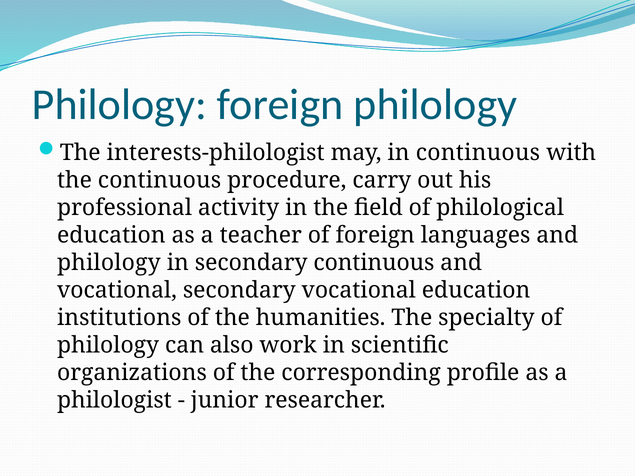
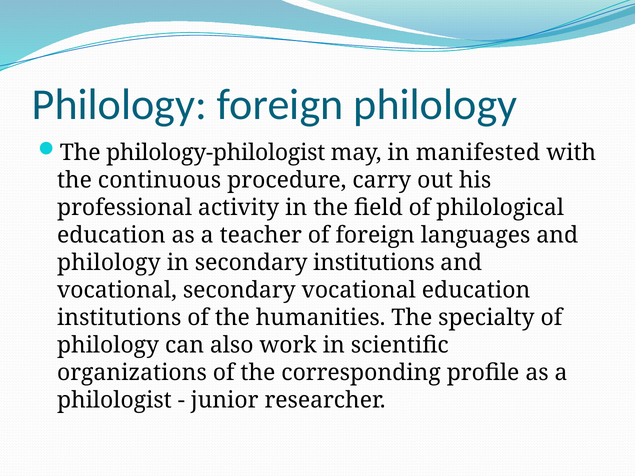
interests-philologist: interests-philologist -> philology-philologist (216, 153)
in continuous: continuous -> manifested (478, 153)
secondary continuous: continuous -> institutions (374, 263)
